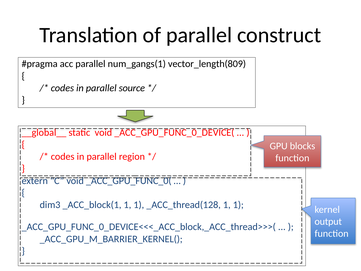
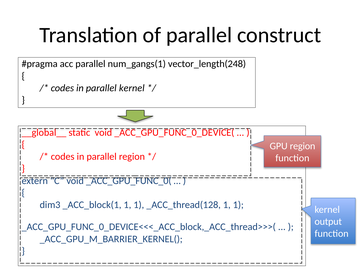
vector_length(809: vector_length(809 -> vector_length(248 (207, 64)
parallel source: source -> kernel (132, 88)
GPU blocks: blocks -> region (303, 146)
